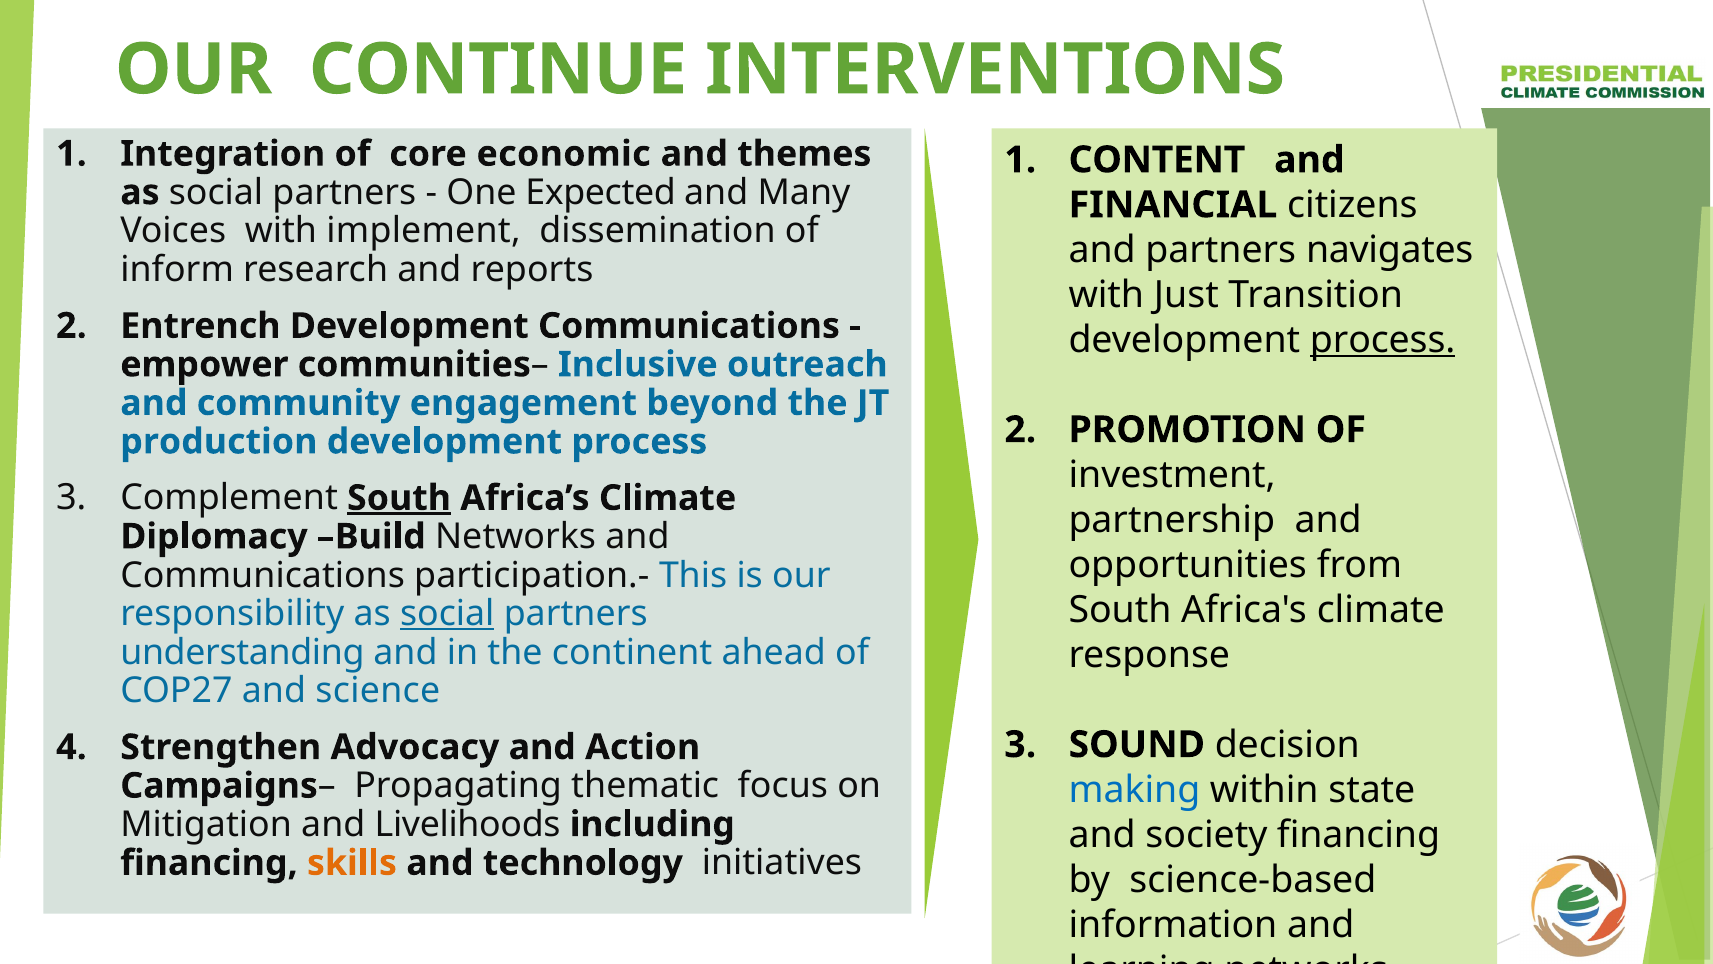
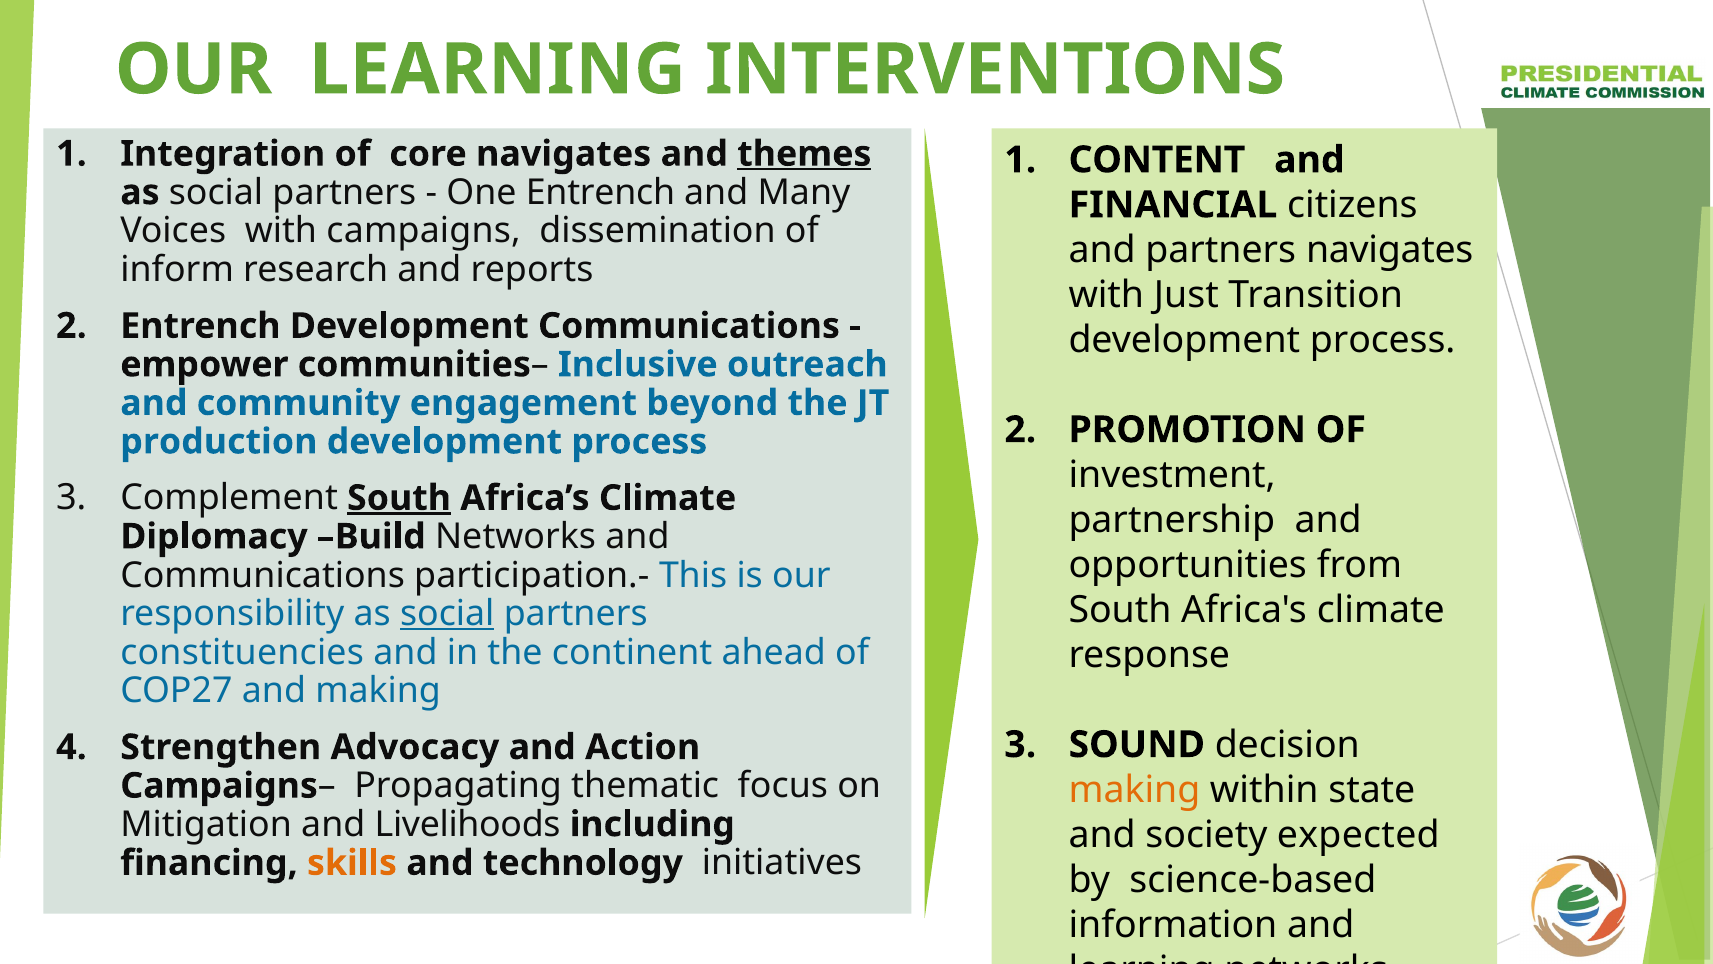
OUR CONTINUE: CONTINUE -> LEARNING (497, 70)
core economic: economic -> navigates (564, 154)
themes underline: none -> present (804, 154)
One Expected: Expected -> Entrench (601, 192)
with implement: implement -> campaigns (424, 231)
process underline: present -> none (1383, 340)
understanding: understanding -> constituencies (242, 652)
and science: science -> making (378, 691)
making colour: blue -> orange (1134, 789)
society financing: financing -> expected (1358, 834)
